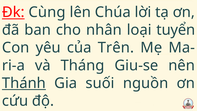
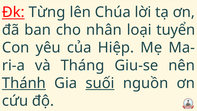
Cùng: Cùng -> Từng (47, 12)
Trên: Trên -> Hiệp (116, 48)
suối underline: none -> present (100, 83)
